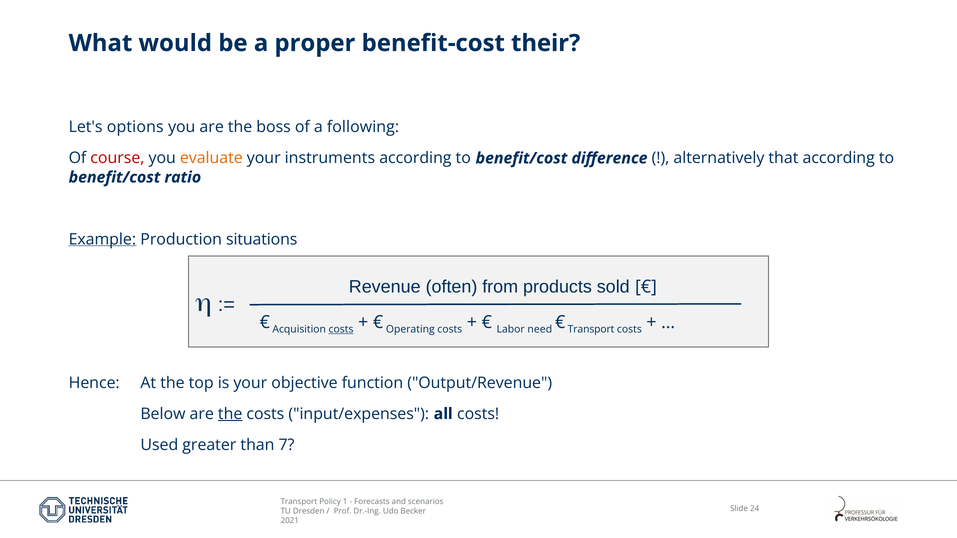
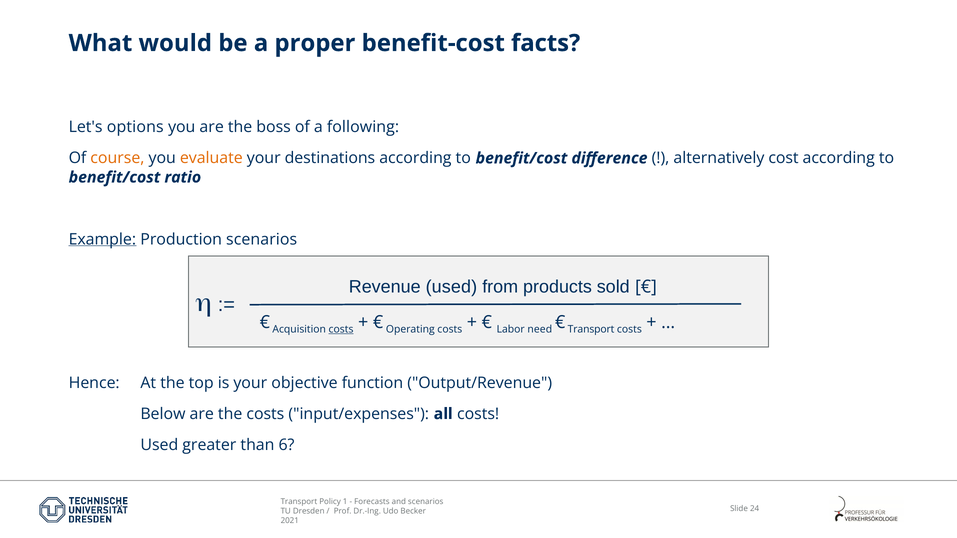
their: their -> facts (546, 43)
course colour: red -> orange (117, 158)
instruments: instruments -> destinations (330, 158)
that: that -> cost (783, 158)
Production situations: situations -> scenarios (262, 240)
Revenue often: often -> used (451, 287)
the underline: present -> none (230, 414)
7: 7 -> 6 (286, 445)
